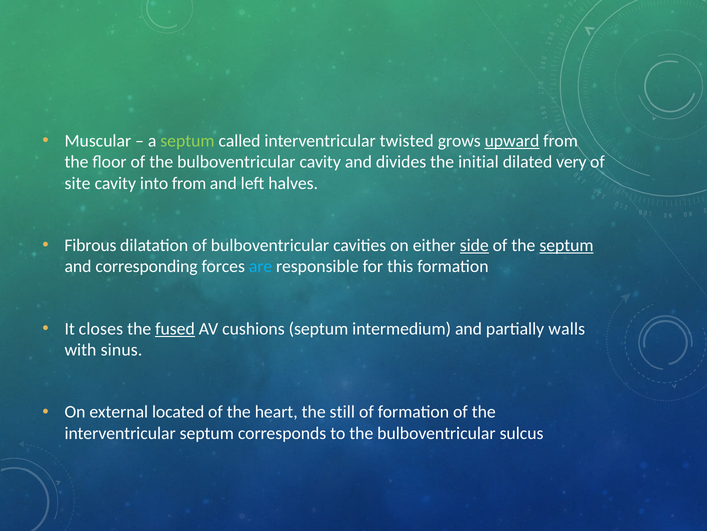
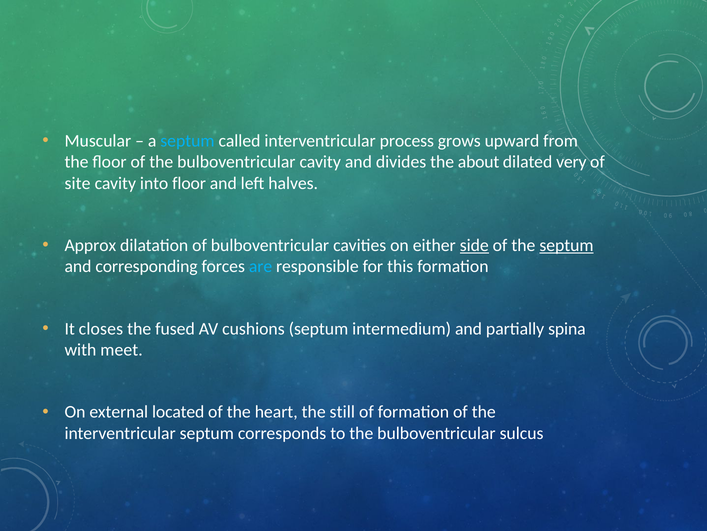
septum colour: light green -> light blue (187, 140)
twisted: twisted -> process (407, 140)
upward underline: present -> none (512, 140)
initial: initial -> about (479, 162)
into from: from -> floor (189, 183)
Fibrous: Fibrous -> Approx (90, 245)
fused underline: present -> none (175, 328)
walls: walls -> spina (567, 328)
sinus: sinus -> meet (122, 349)
